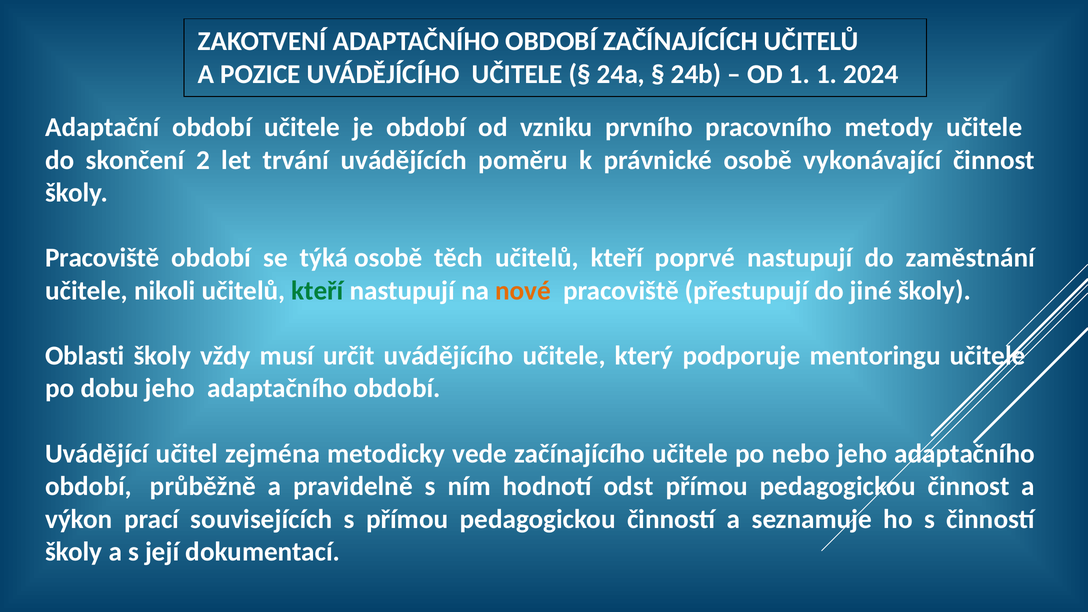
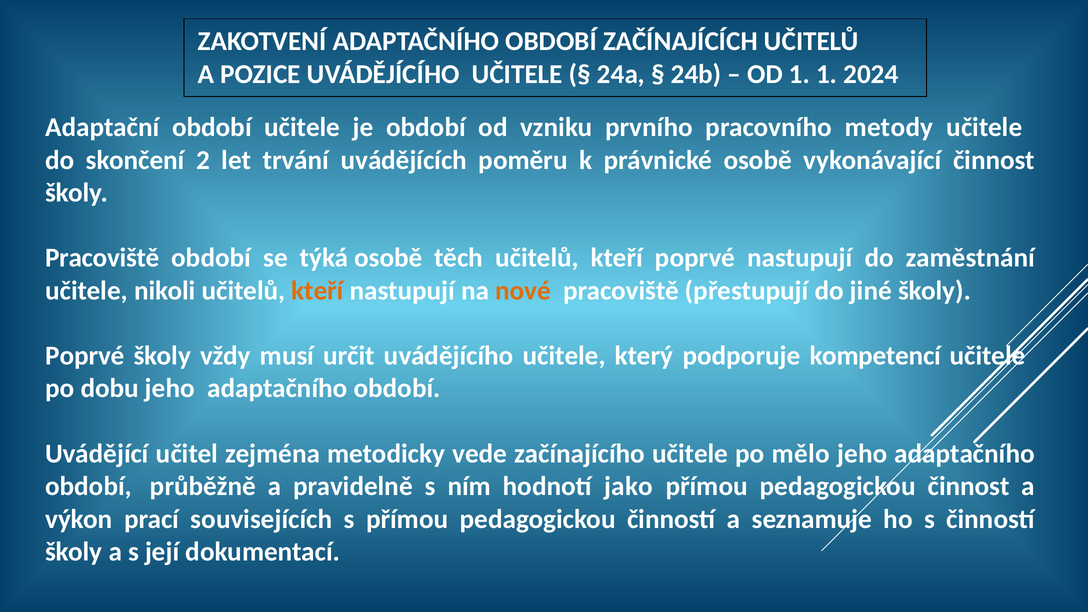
kteří colour: green -> orange (318, 291)
Oblasti: Oblasti -> Poprvé (85, 356)
mentoringu: mentoringu -> kompetencí (875, 356)
nebo: nebo -> mělo (801, 454)
odst: odst -> jako (629, 486)
